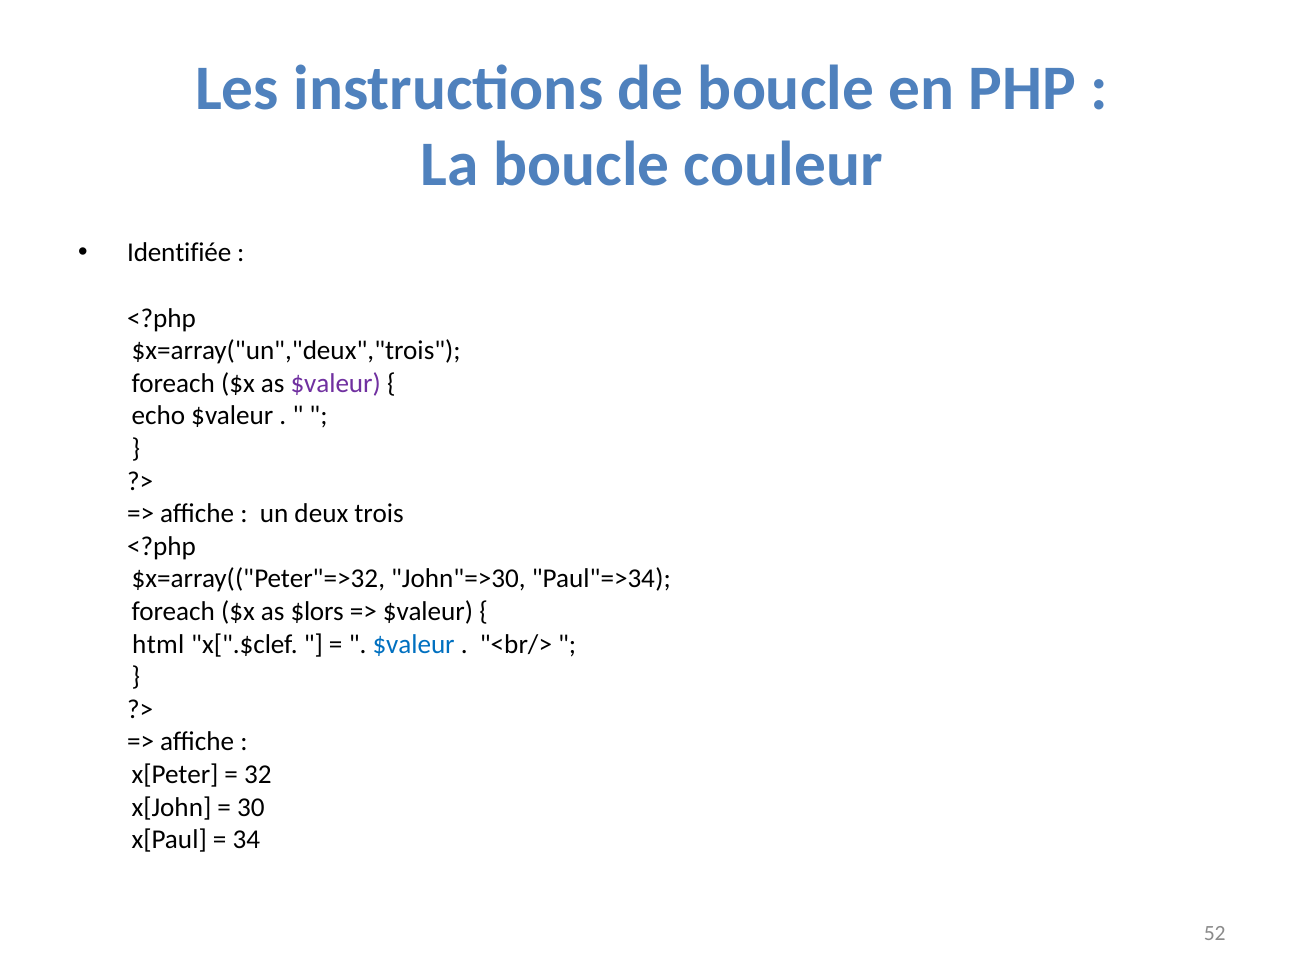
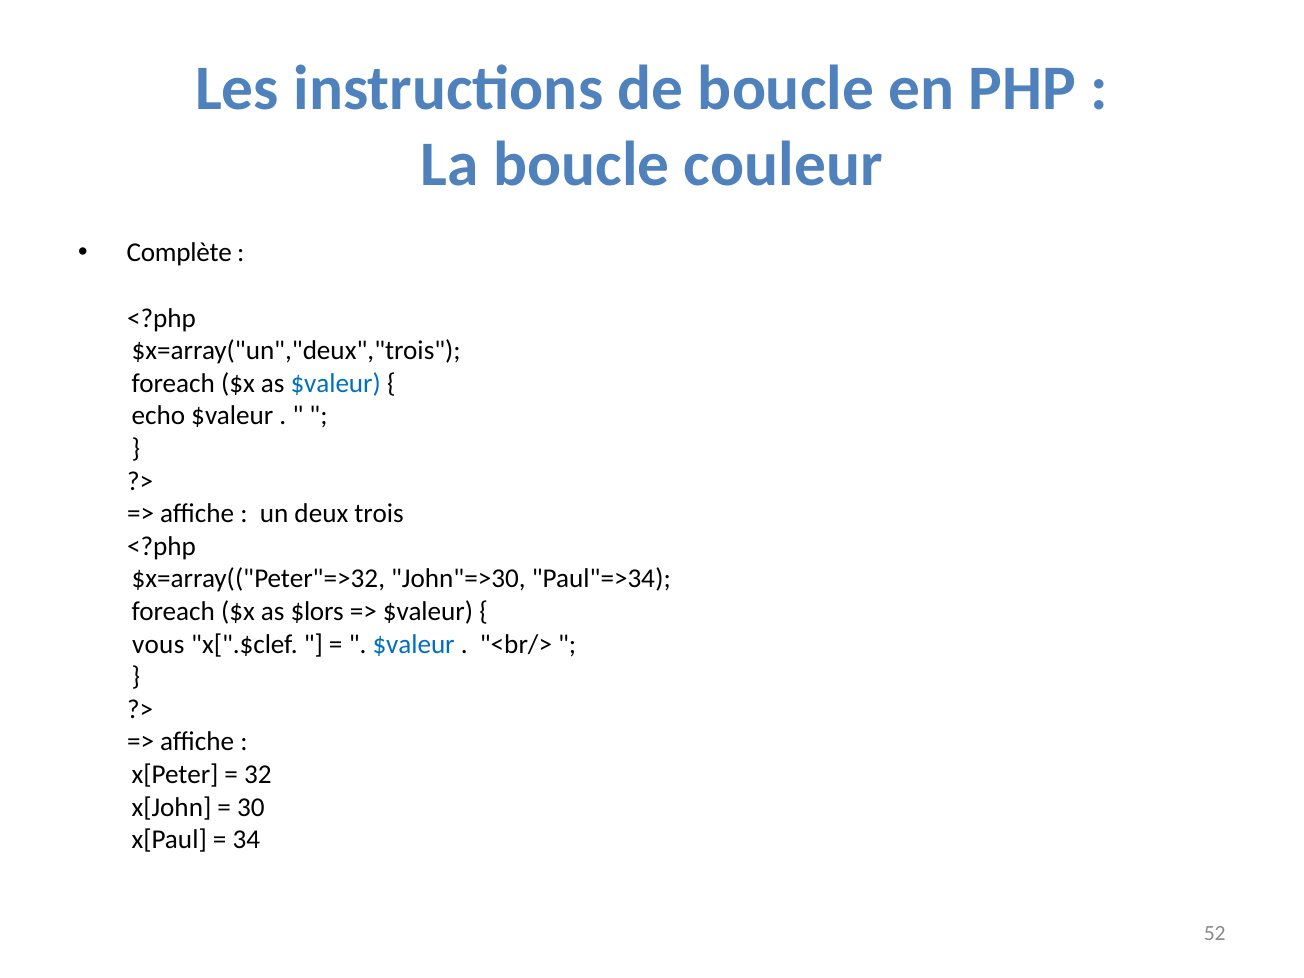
Identifiée: Identifiée -> Complète (179, 253)
$valeur colour: purple -> blue (336, 383)
html: html -> vous (158, 644)
